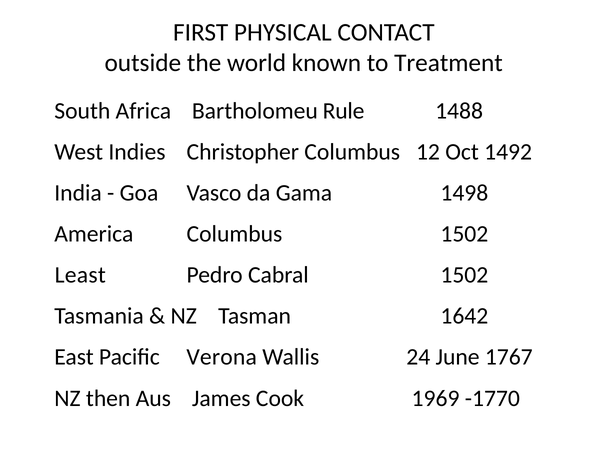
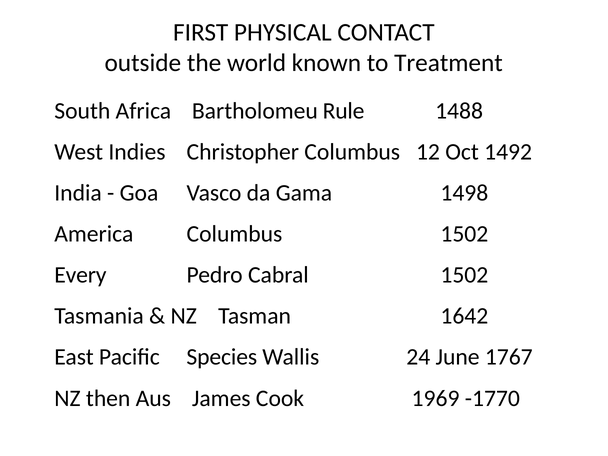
Least: Least -> Every (80, 275)
Verona: Verona -> Species (222, 357)
